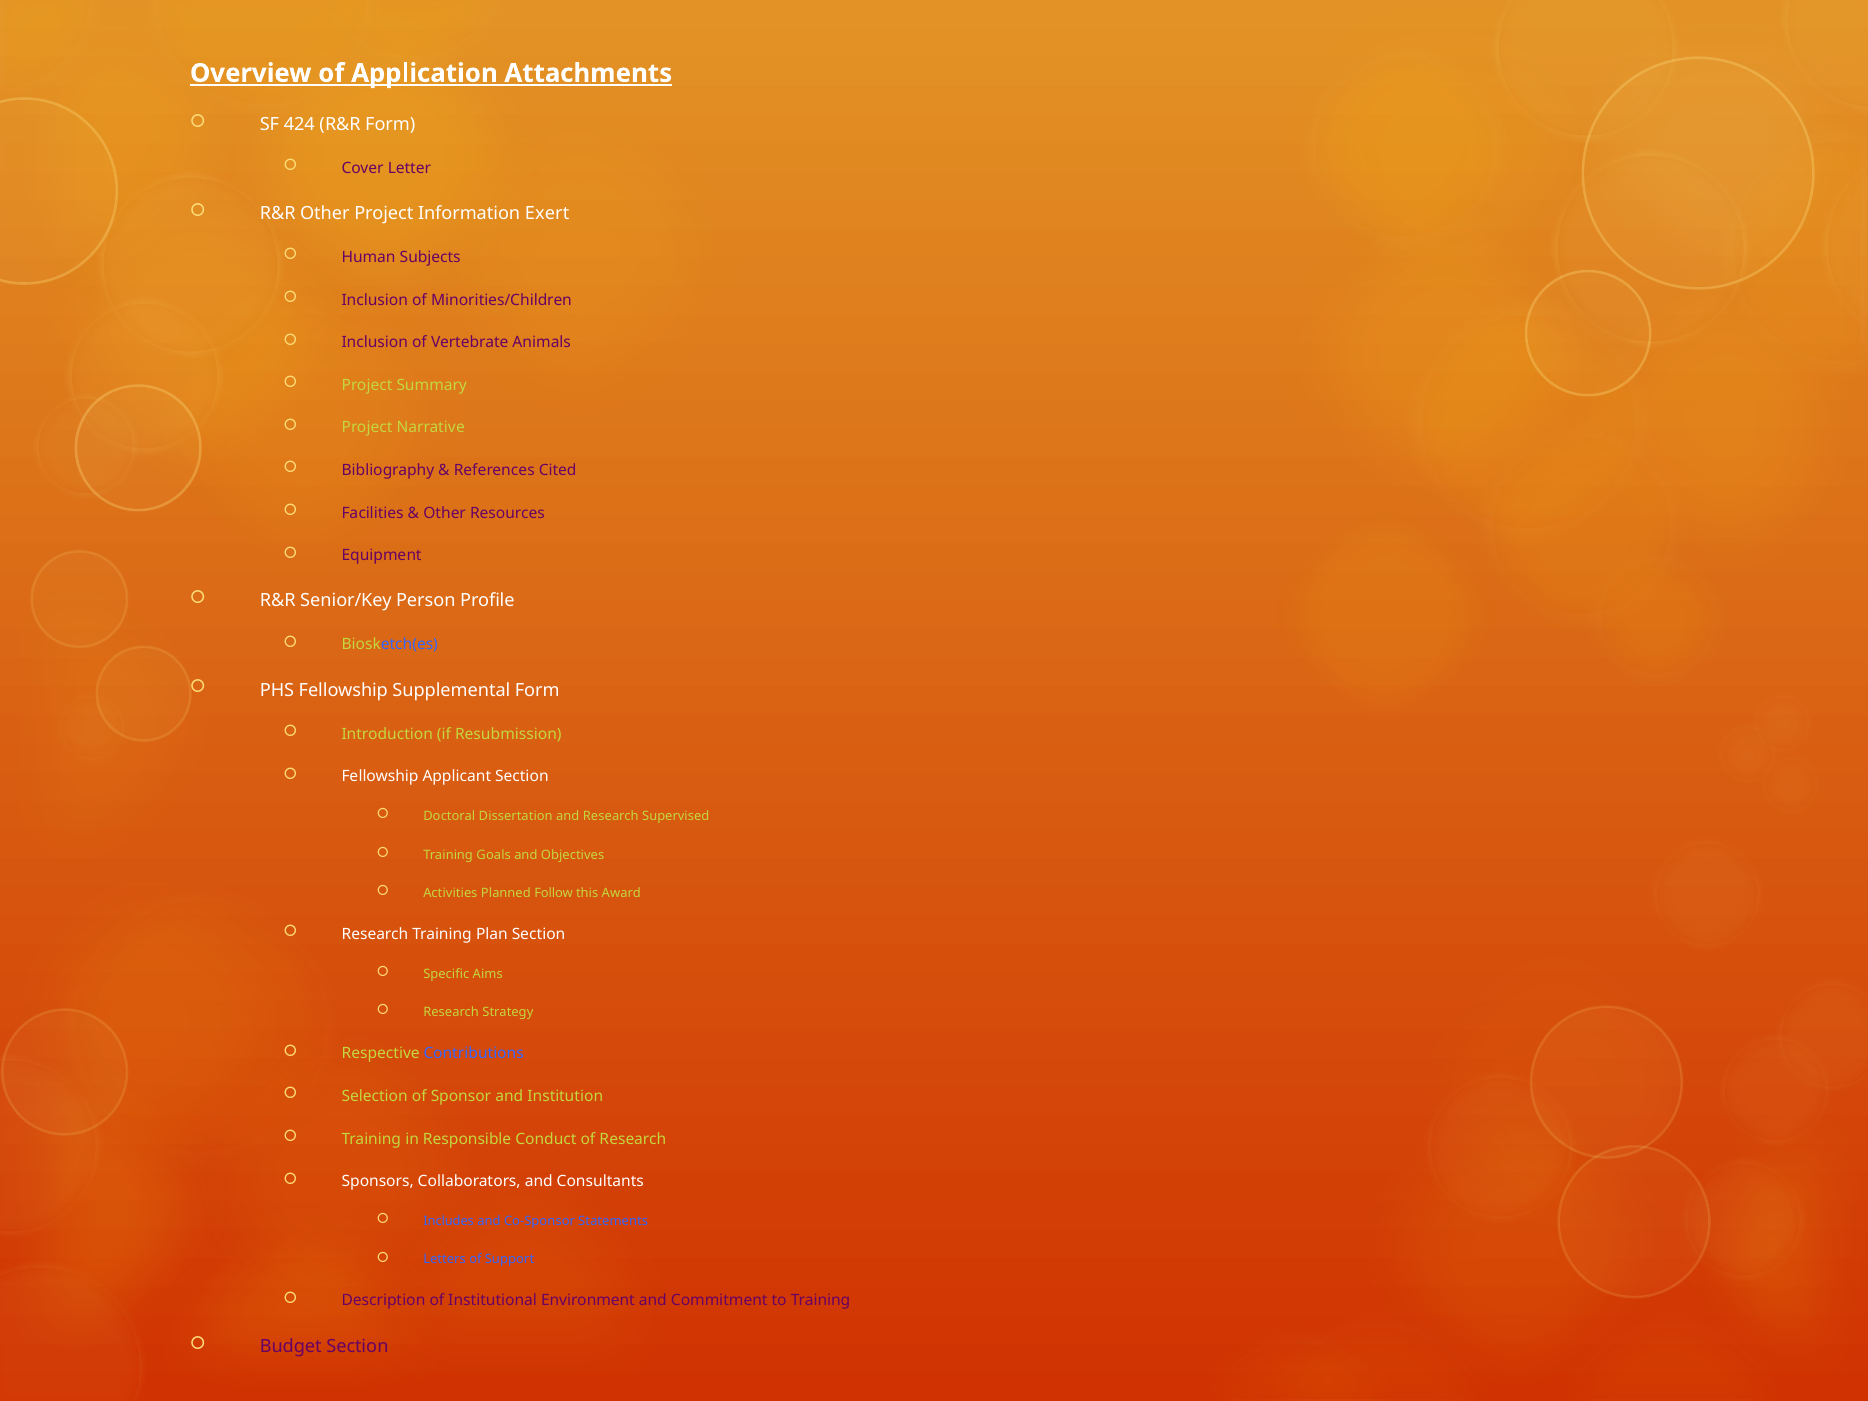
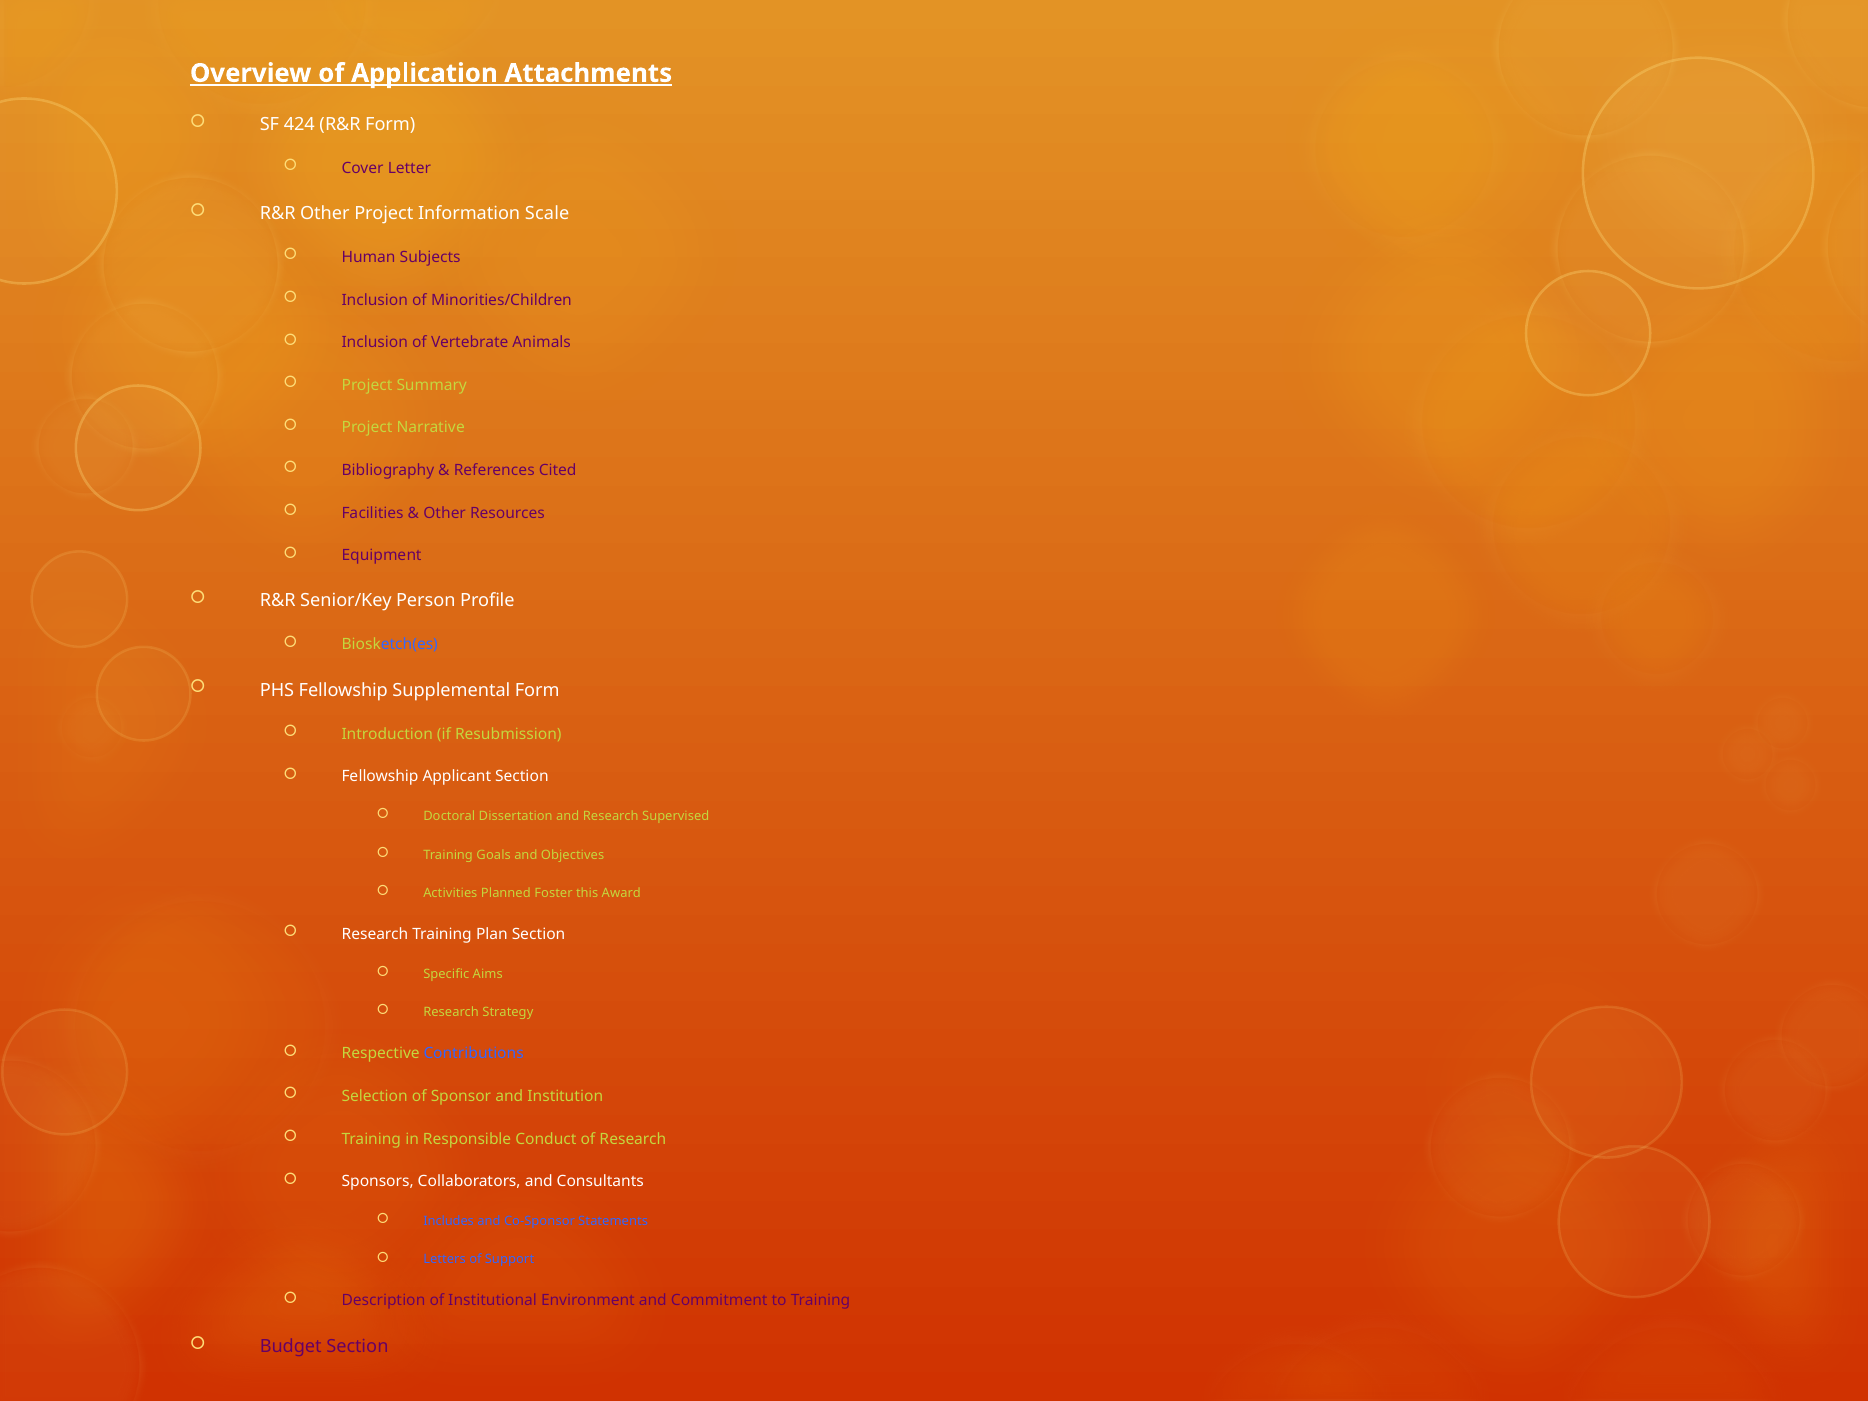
Exert: Exert -> Scale (547, 213)
Follow: Follow -> Foster (554, 893)
